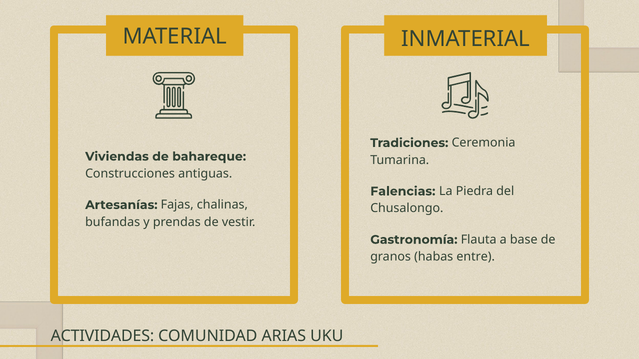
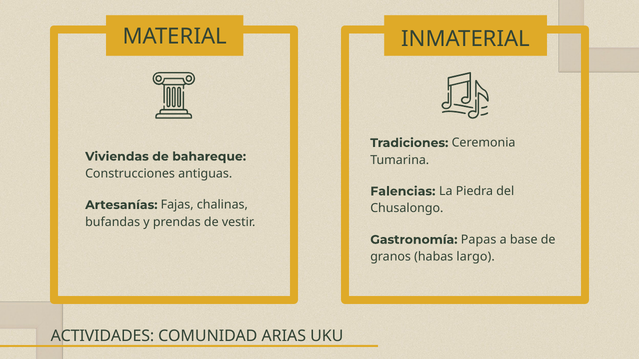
Flauta: Flauta -> Papas (479, 240)
entre: entre -> largo (476, 257)
